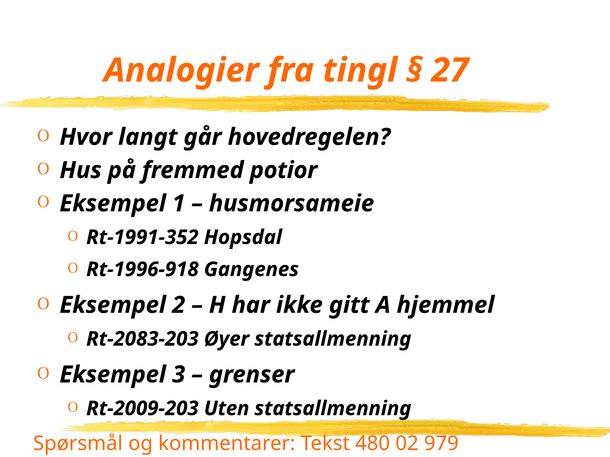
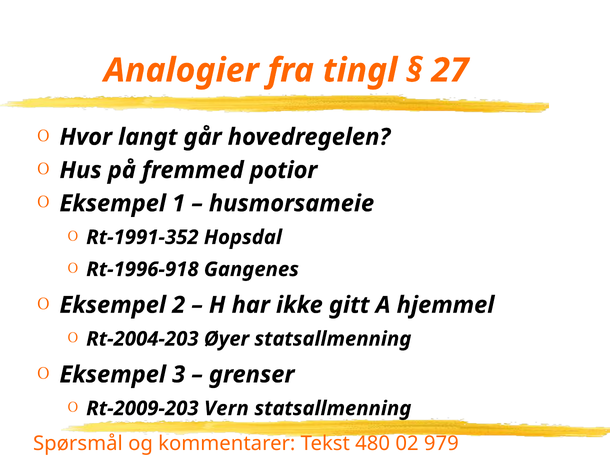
Rt-2083-203: Rt-2083-203 -> Rt-2004-203 (142, 339)
Uten: Uten -> Vern (226, 409)
